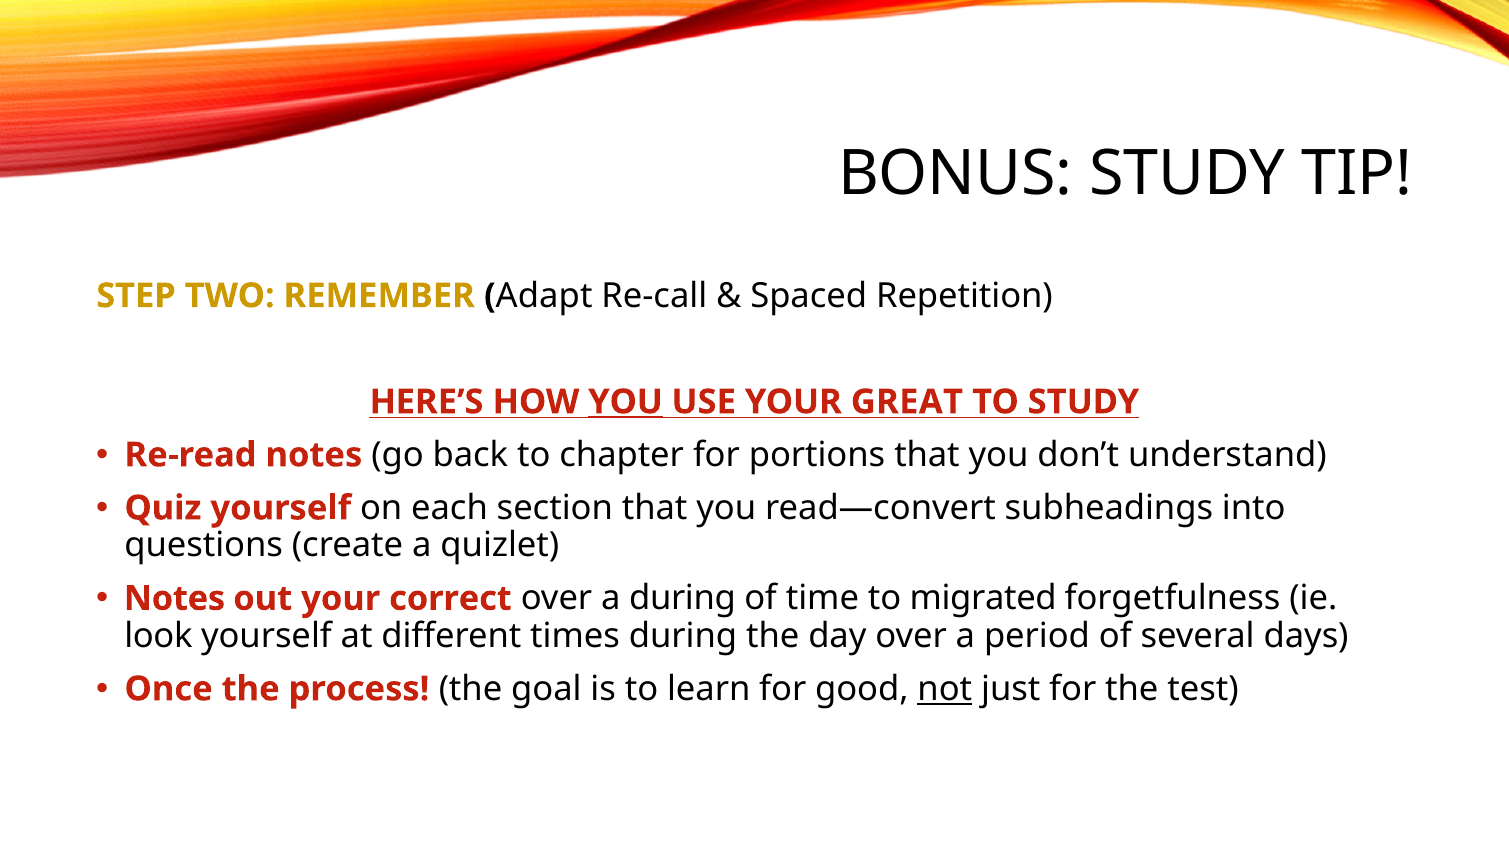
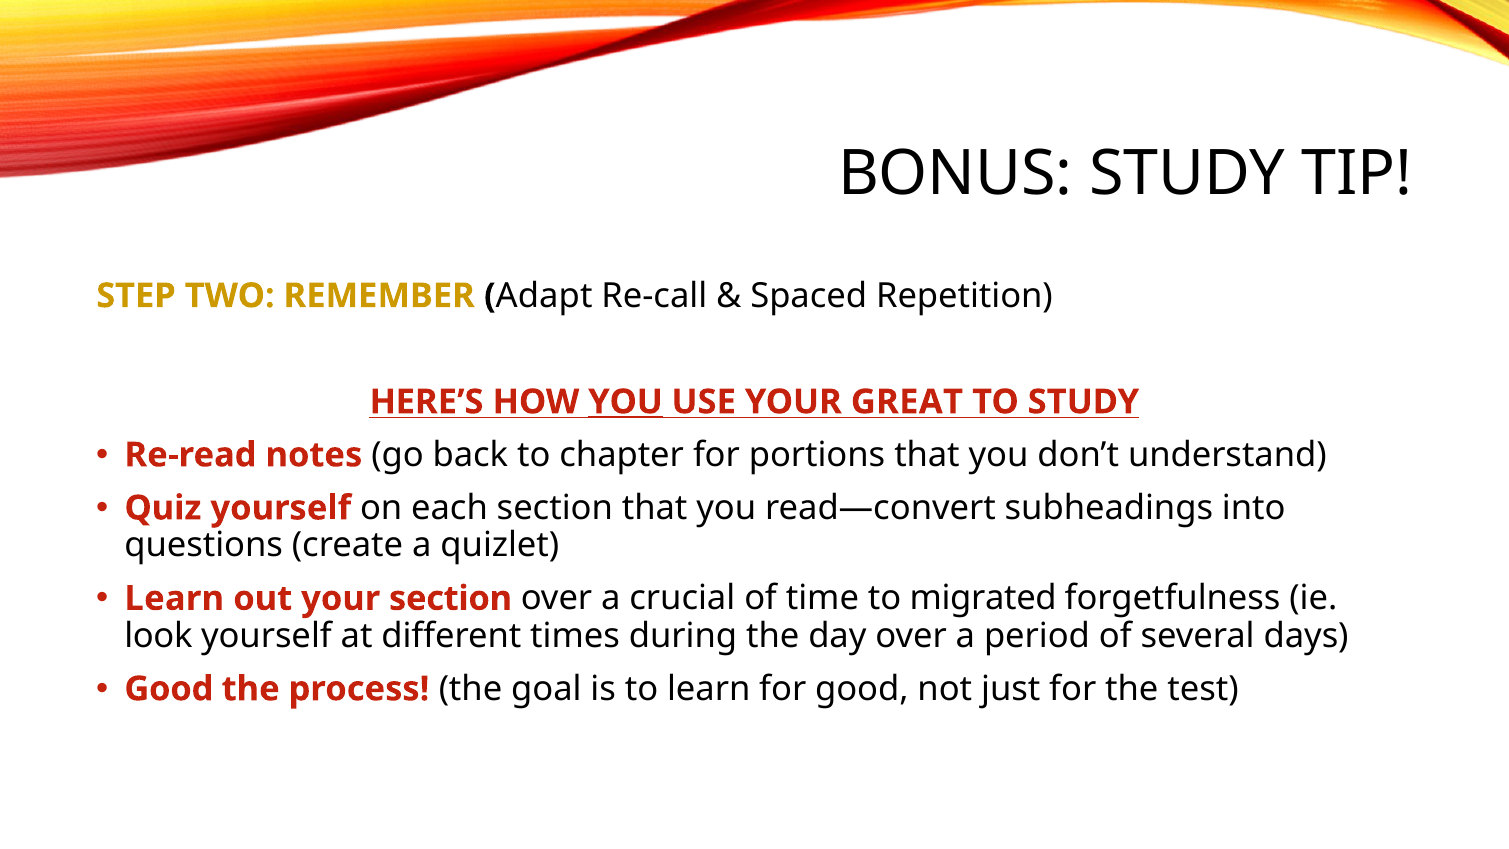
Notes: Notes -> Learn (174, 598)
your correct: correct -> section (450, 598)
a during: during -> crucial (682, 598)
Once: Once -> Good (169, 689)
not underline: present -> none (945, 689)
